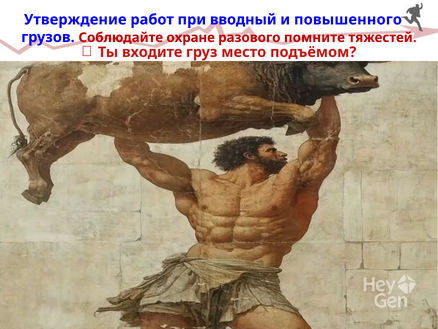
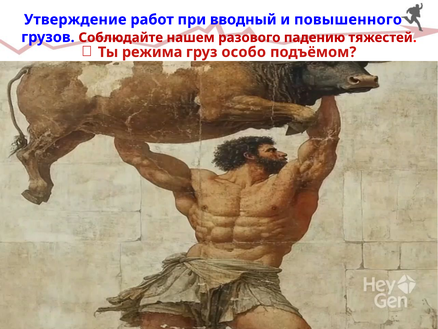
охране: охране -> нашем (191, 38)
помните: помните -> падению (315, 38)
входите: входите -> режима (152, 52)
место: место -> особо (244, 52)
